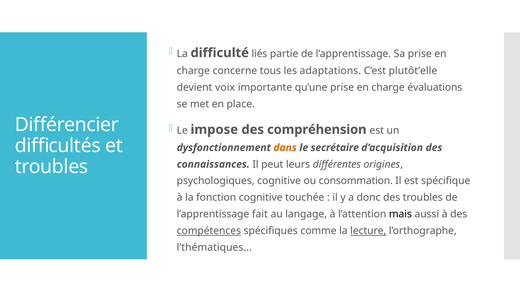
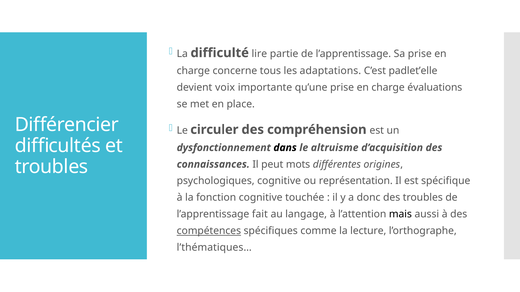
liés: liés -> lire (259, 54)
plutôt’elle: plutôt’elle -> padlet’elle (413, 71)
impose: impose -> circuler (214, 130)
dans colour: orange -> black (285, 148)
secrétaire: secrétaire -> altruisme (335, 148)
leurs: leurs -> mots (298, 165)
consommation: consommation -> représentation (356, 181)
lecture underline: present -> none (368, 231)
